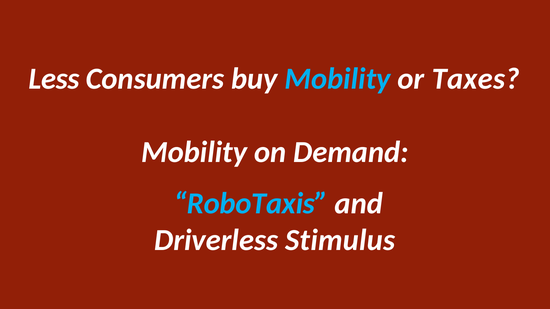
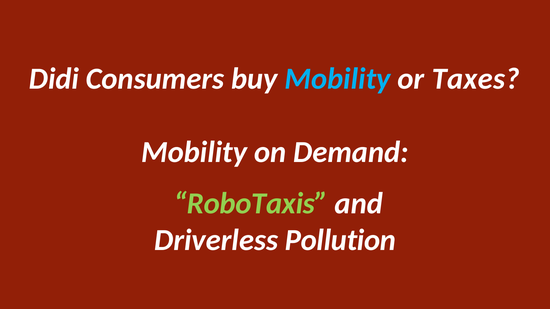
Less: Less -> Didi (54, 79)
RoboTaxis colour: light blue -> light green (251, 204)
Stimulus: Stimulus -> Pollution (340, 240)
